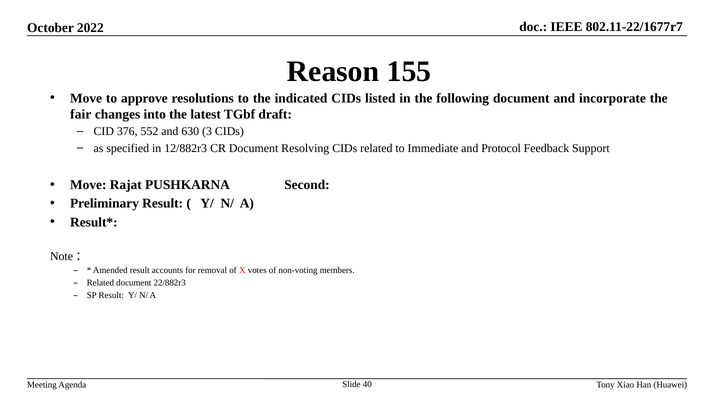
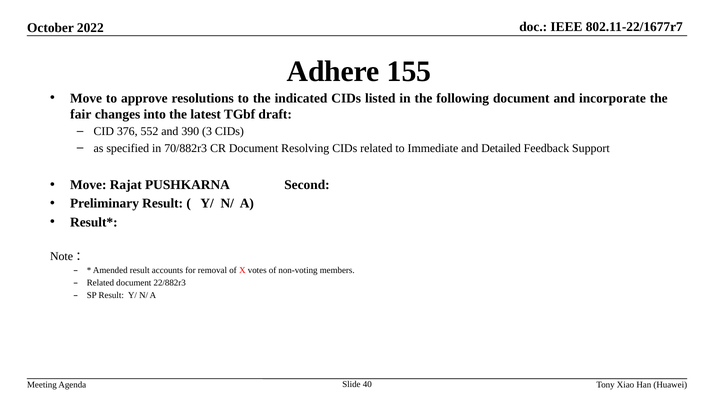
Reason: Reason -> Adhere (333, 72)
630: 630 -> 390 (190, 132)
12/882r3: 12/882r3 -> 70/882r3 (186, 148)
Protocol: Protocol -> Detailed (501, 148)
